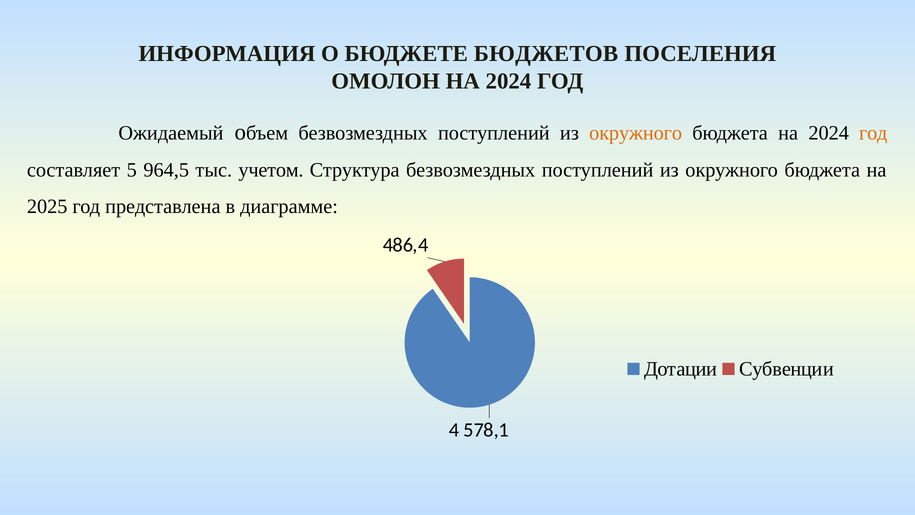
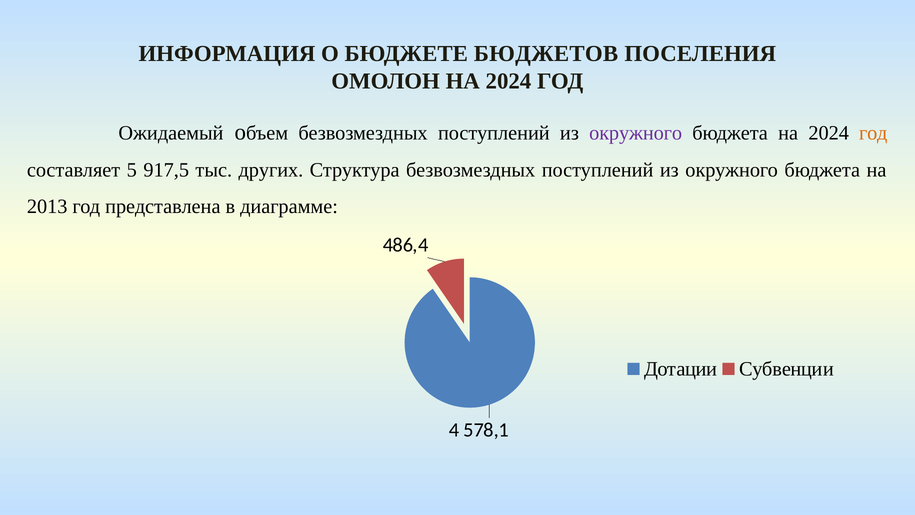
окружного colour: orange -> purple (636, 133)
964,5: 964,5 -> 917,5 (166, 170)
учетом: учетом -> других (271, 170)
2025: 2025 -> 2013 (47, 207)
